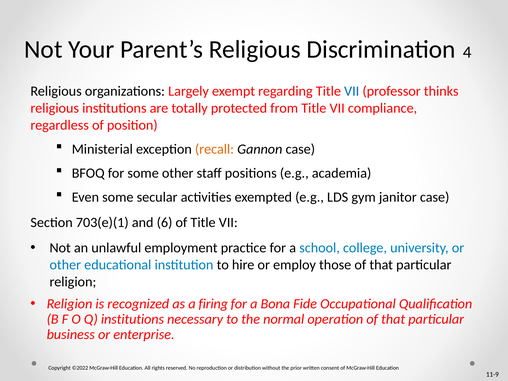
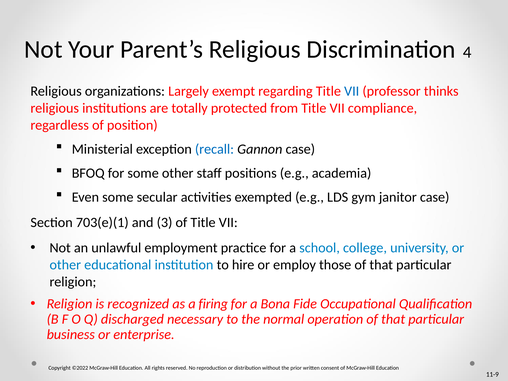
recall colour: orange -> blue (214, 149)
6: 6 -> 3 (165, 223)
Q institutions: institutions -> discharged (132, 319)
